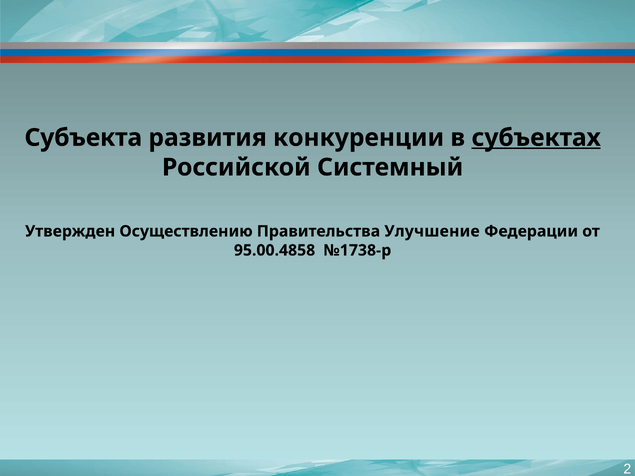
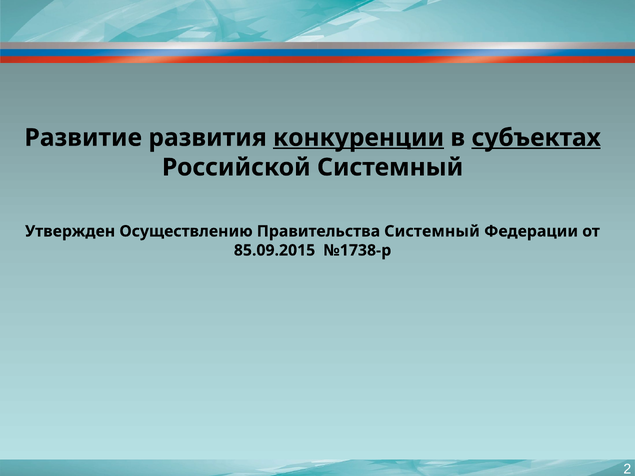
Субъекта: Субъекта -> Развитие (83, 138)
конкуренции underline: none -> present (359, 138)
Правительства Улучшение: Улучшение -> Системный (432, 231)
95.00.4858: 95.00.4858 -> 85.09.2015 (275, 250)
